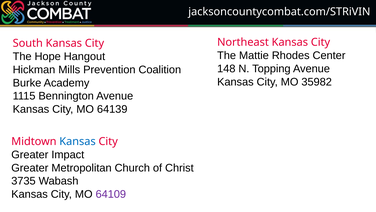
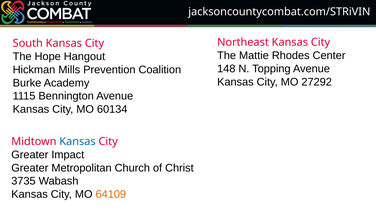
35982: 35982 -> 27292 (317, 82)
64139: 64139 -> 60134 (112, 109)
64109 colour: purple -> orange (111, 194)
